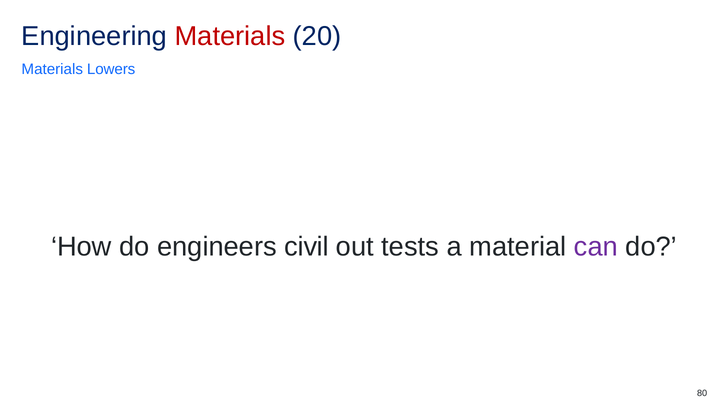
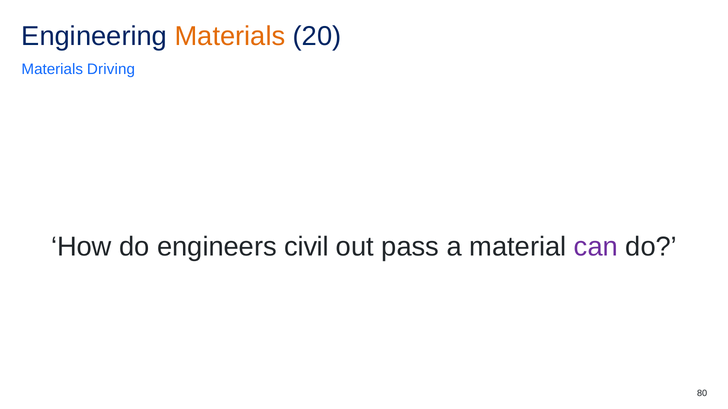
Materials colour: red -> orange (230, 36)
Lowers: Lowers -> Driving (111, 69)
tests: tests -> pass (410, 247)
